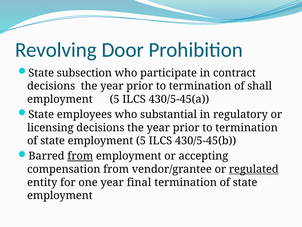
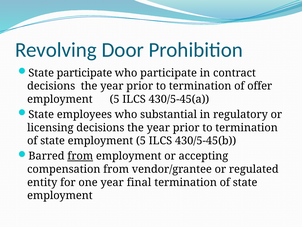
State subsection: subsection -> participate (84, 73)
shall: shall -> offer (260, 86)
regulated underline: present -> none (254, 169)
